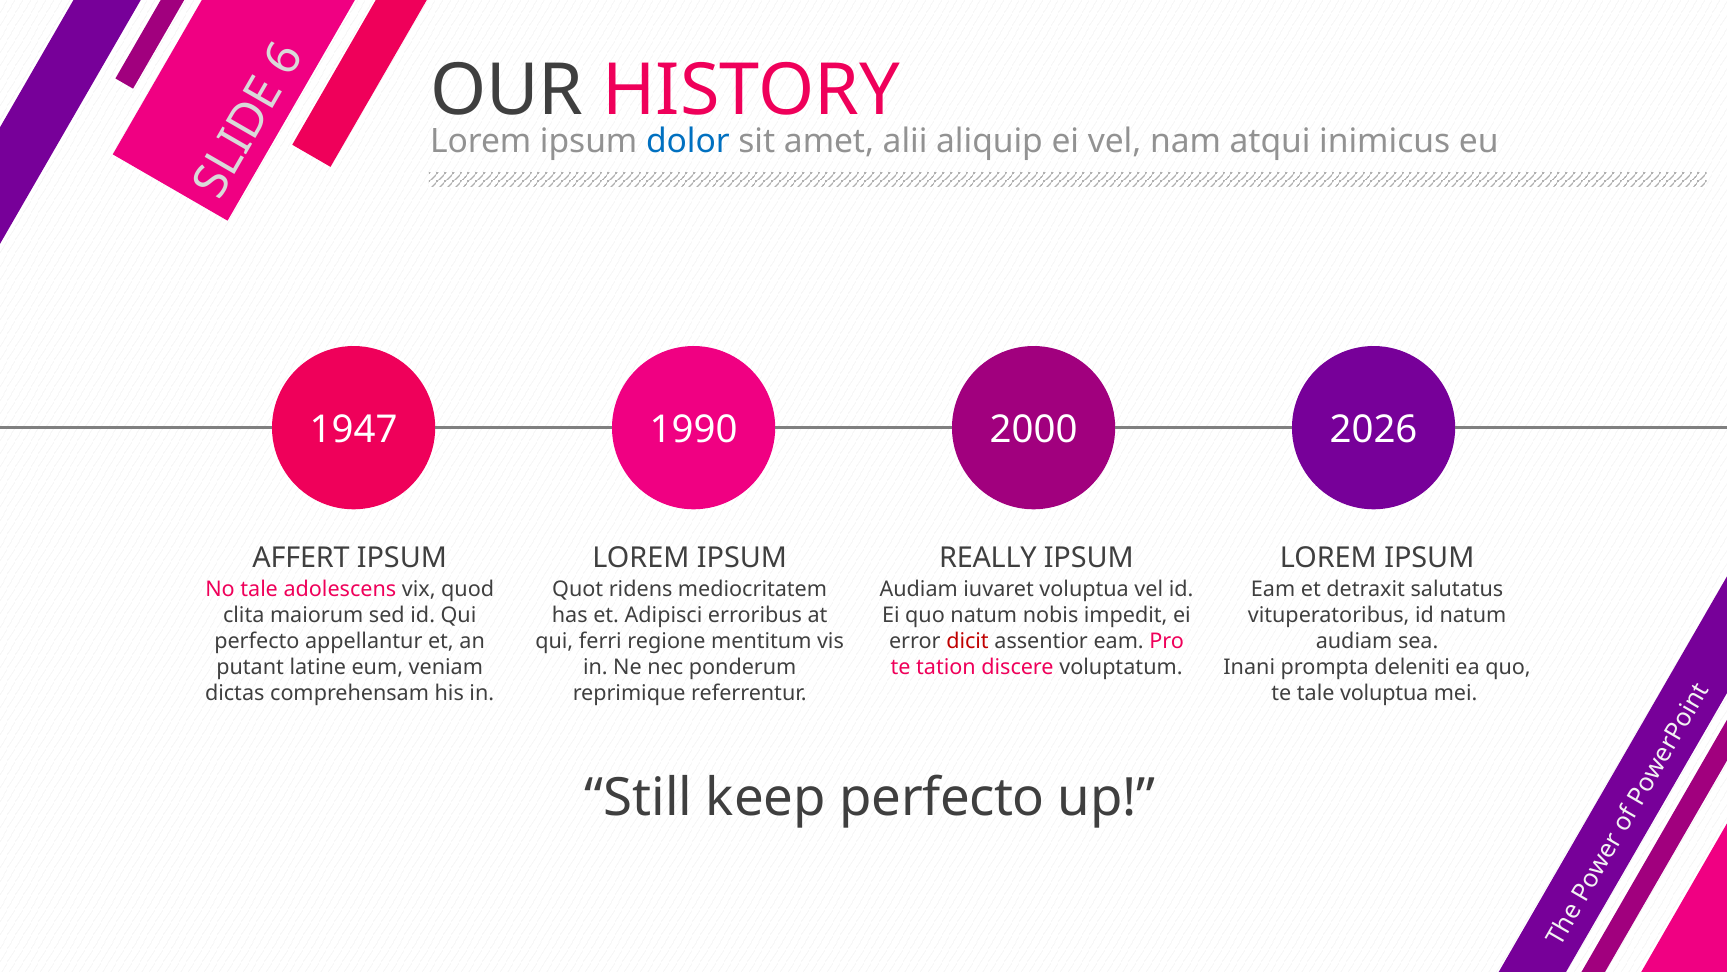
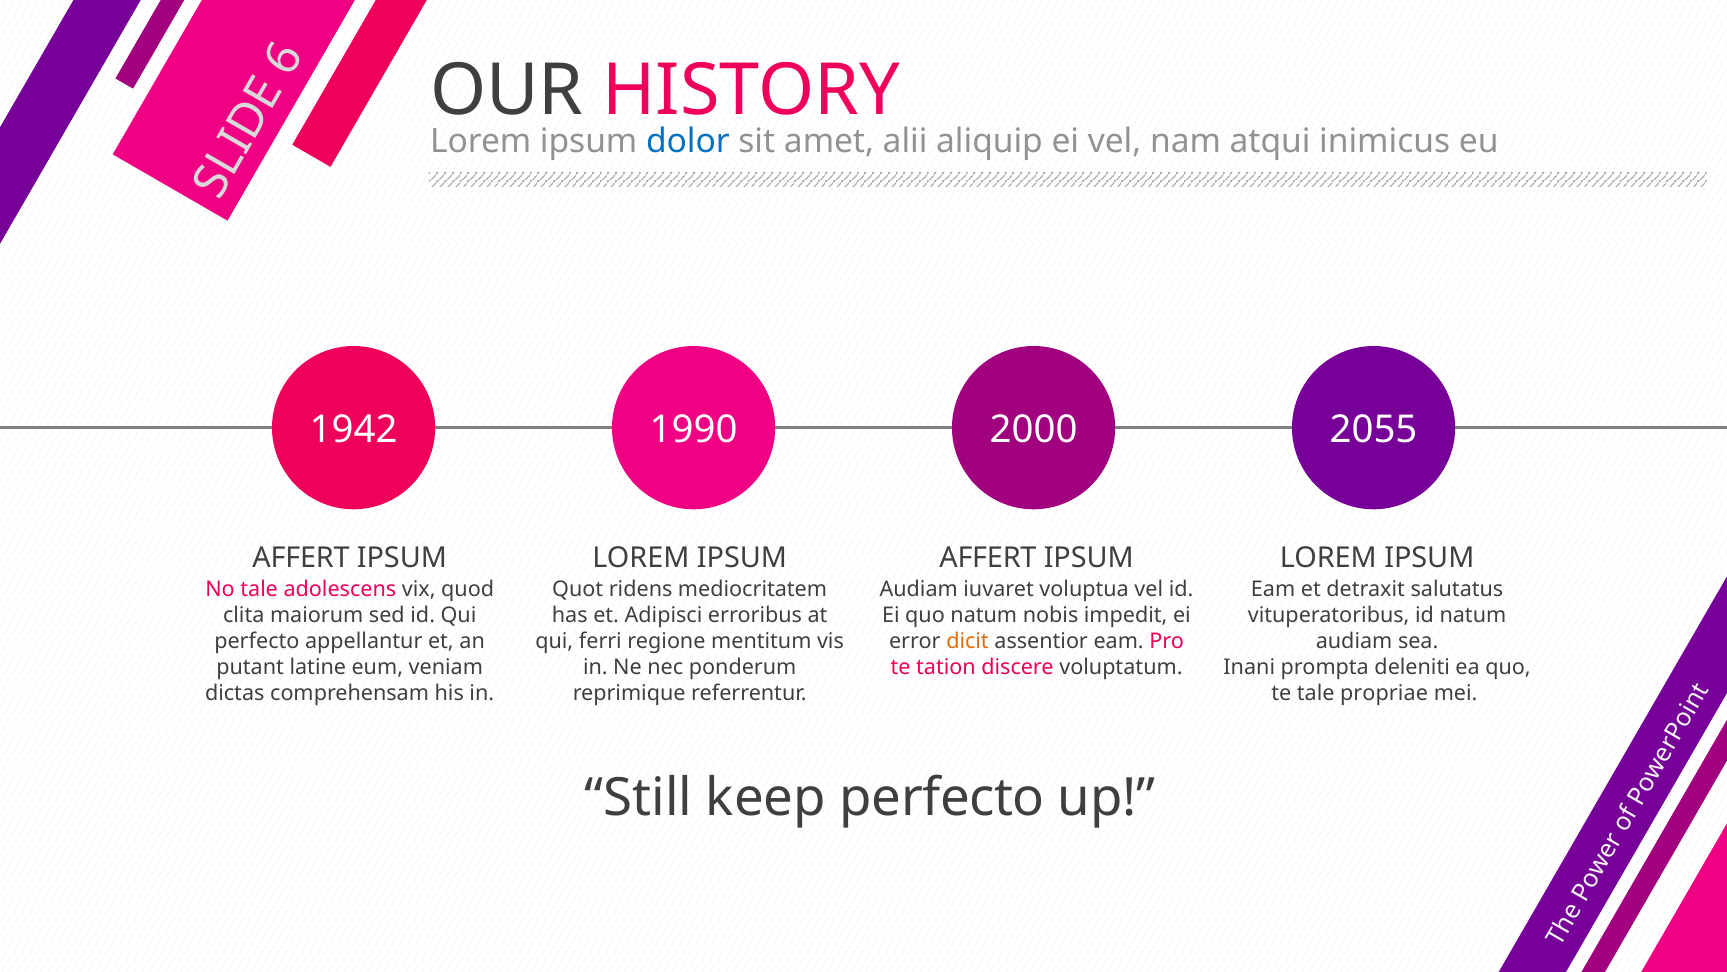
1947: 1947 -> 1942 (354, 430)
2026: 2026 -> 2055 (1374, 430)
REALLY: REALLY -> AFFERT (988, 557)
dicit colour: red -> orange (968, 641)
tale voluptua: voluptua -> propriae (1384, 693)
